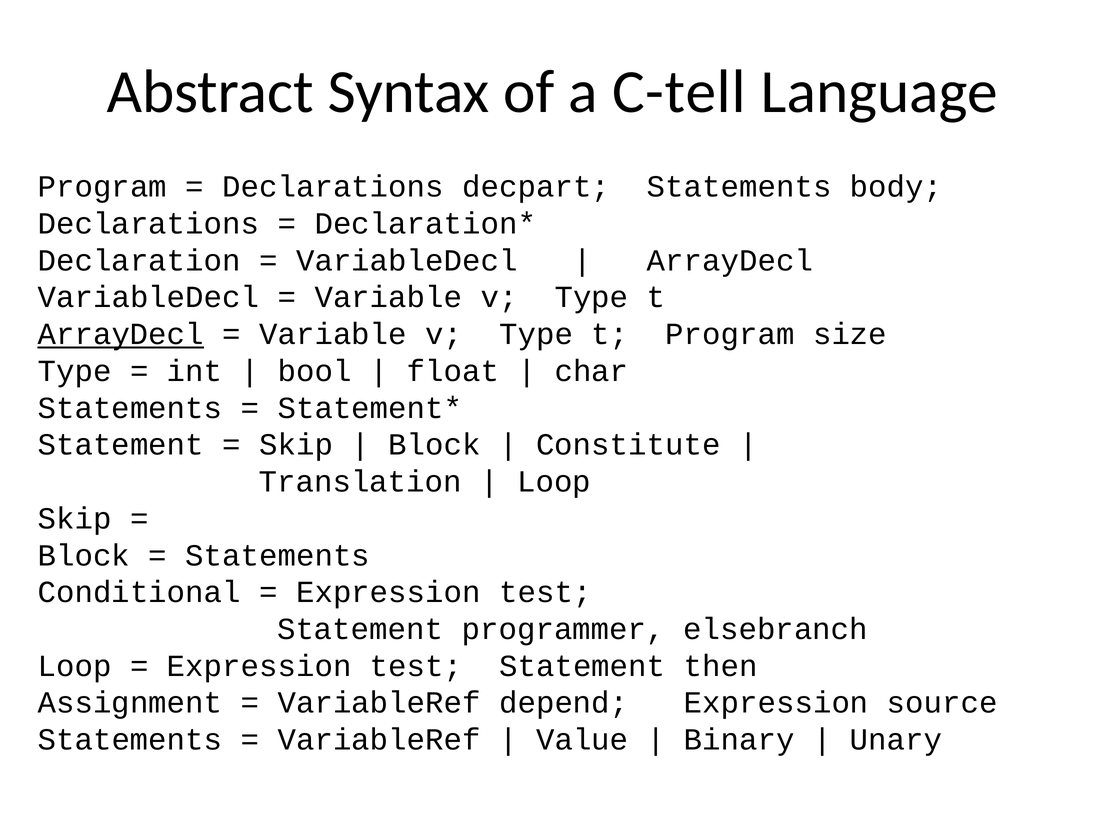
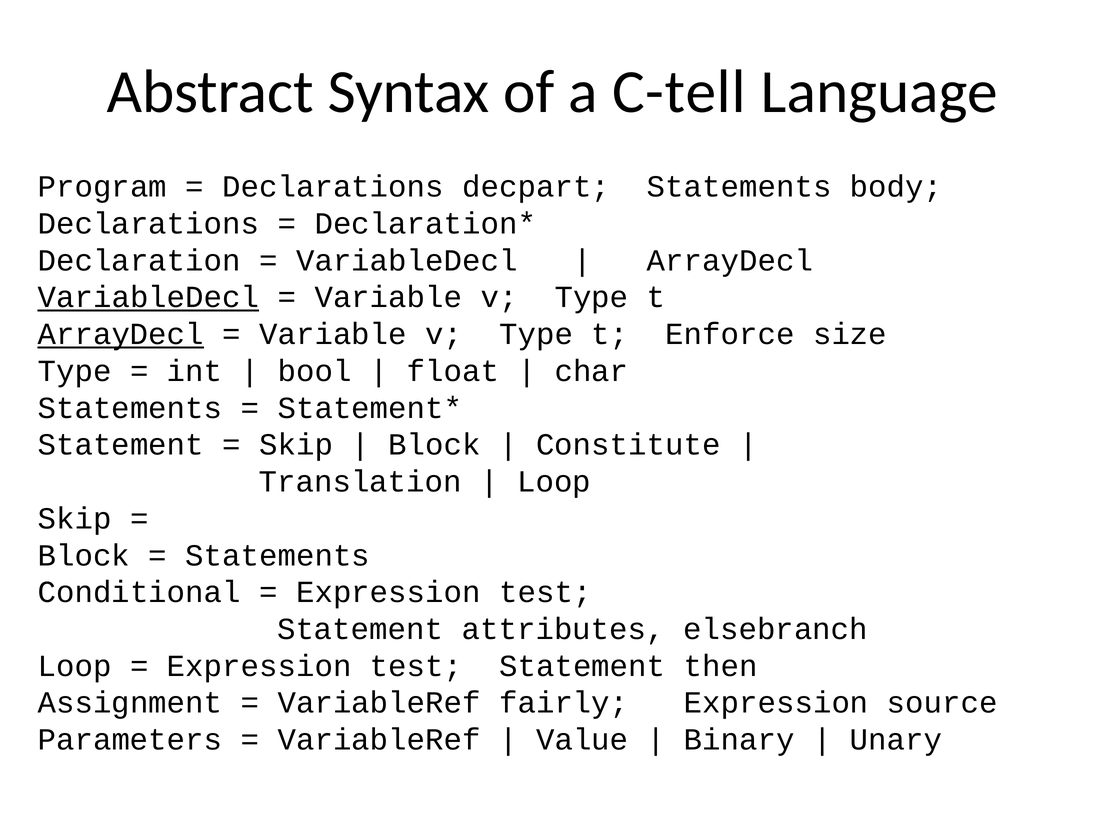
VariableDecl underline: none -> present (148, 297)
t Program: Program -> Enforce (730, 334)
programmer: programmer -> attributes (563, 629)
depend: depend -> fairly (564, 703)
Statements: Statements -> Parameters (130, 739)
